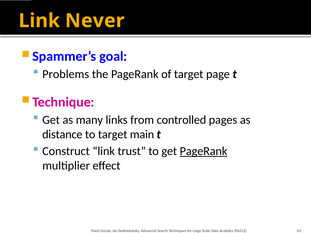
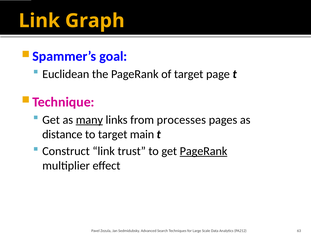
Never: Never -> Graph (95, 21)
Problems: Problems -> Euclidean (66, 74)
many underline: none -> present (89, 120)
controlled: controlled -> processes (181, 120)
